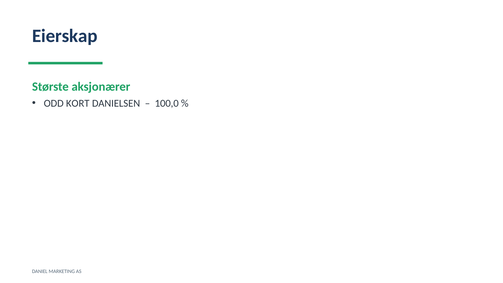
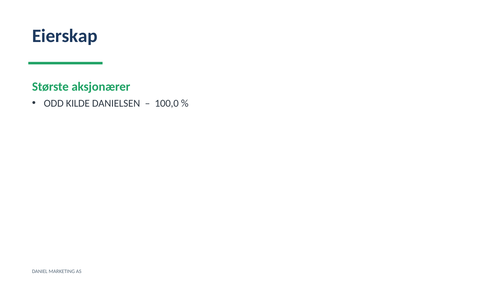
KORT: KORT -> KILDE (78, 103)
